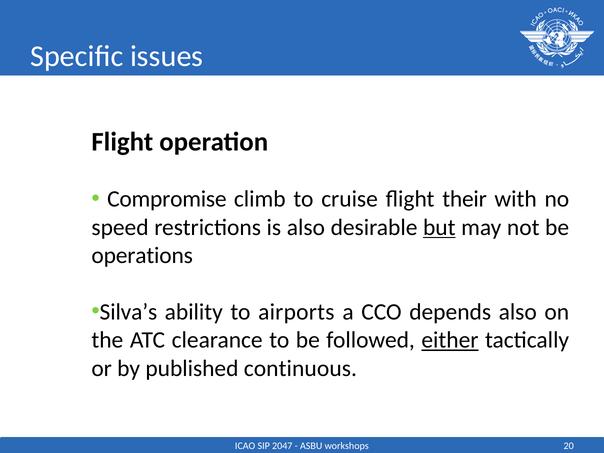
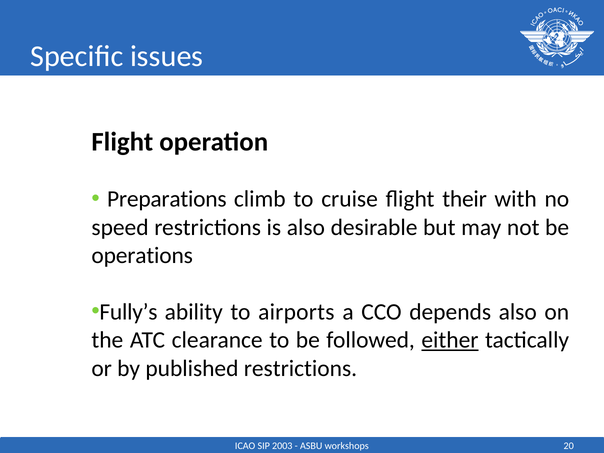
Compromise: Compromise -> Preparations (167, 199)
but underline: present -> none (439, 227)
Silva’s: Silva’s -> Fully’s (128, 312)
published continuous: continuous -> restrictions (300, 368)
2047: 2047 -> 2003 (282, 446)
